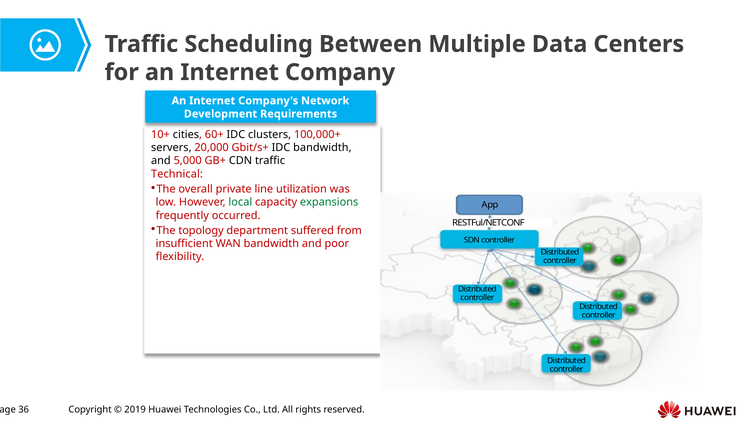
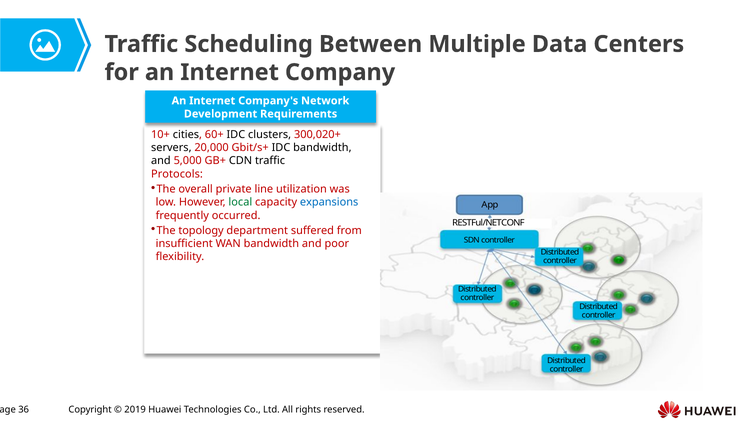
100,000+: 100,000+ -> 300,020+ (317, 135)
Technical: Technical -> Protocols (177, 174)
expansions colour: green -> blue (329, 202)
